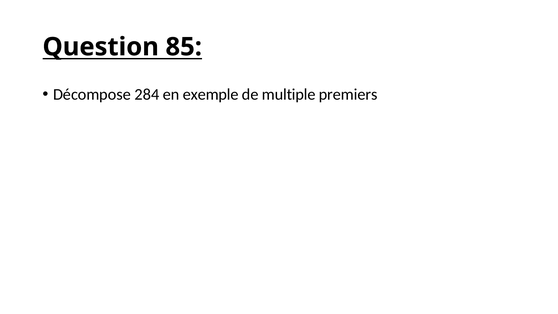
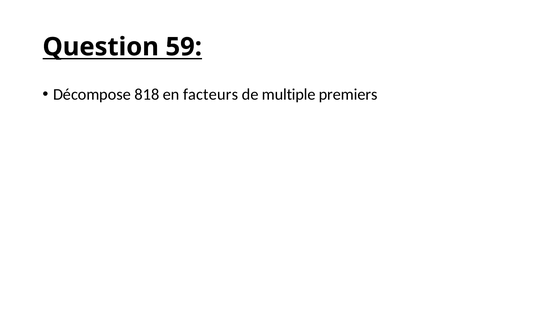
85: 85 -> 59 (184, 47)
284: 284 -> 818 (147, 94)
exemple: exemple -> facteurs (211, 94)
